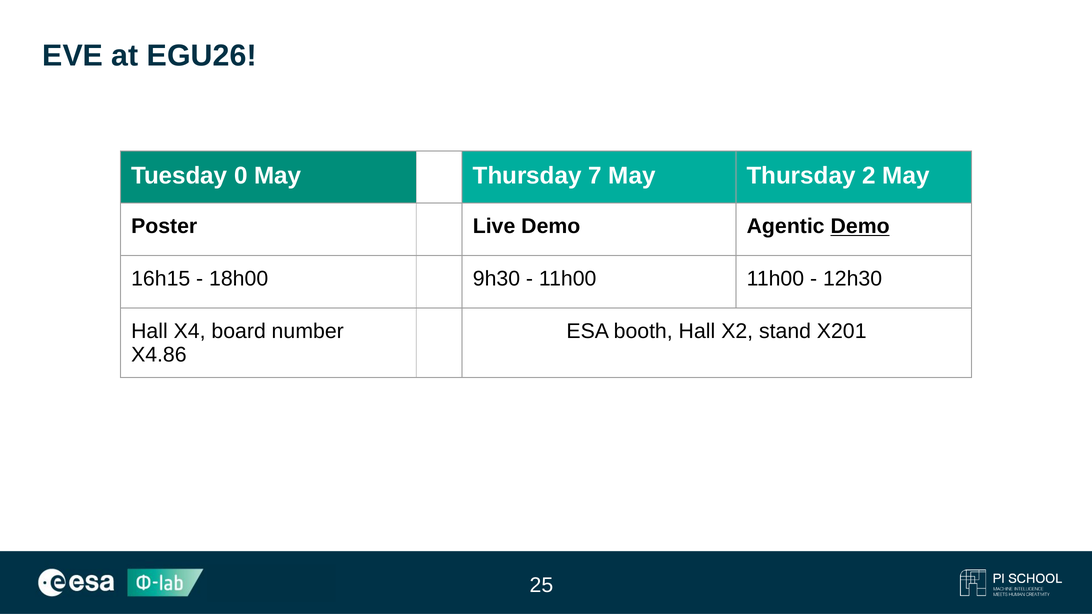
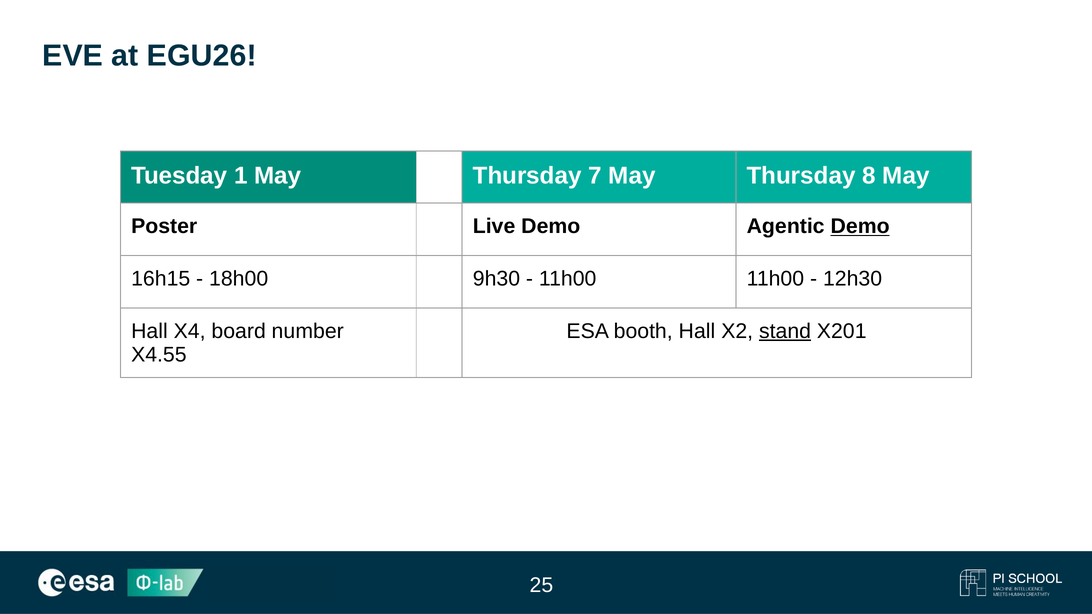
0: 0 -> 1 (241, 176)
2: 2 -> 8 (869, 176)
stand underline: none -> present (785, 331)
X4.86: X4.86 -> X4.55 (159, 355)
